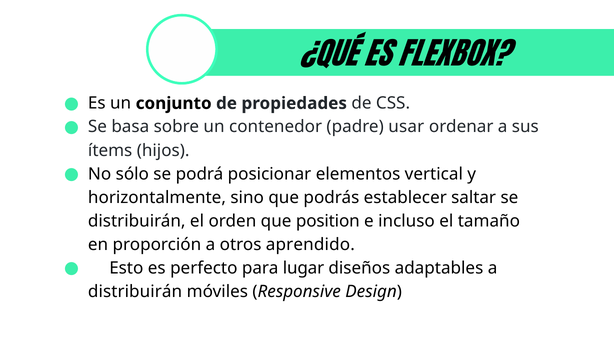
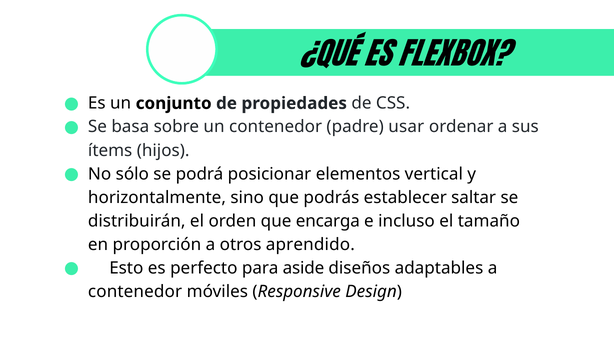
position: position -> encarga (328, 221)
lugar: lugar -> aside (303, 268)
distribuirán: distribuirán -> contenedor (135, 292)
